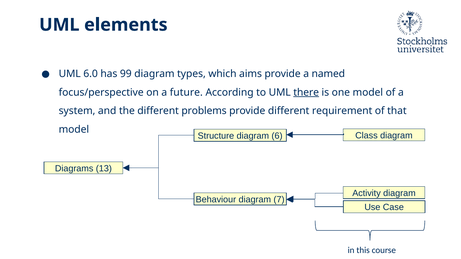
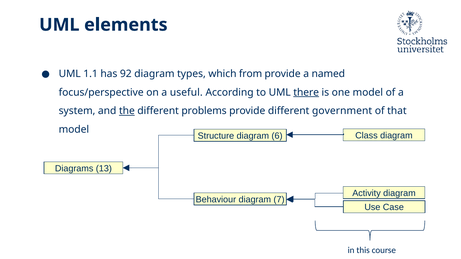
6.0: 6.0 -> 1.1 (91, 74)
99: 99 -> 92 (126, 74)
aims: aims -> from (251, 74)
future: future -> useful (186, 93)
the underline: none -> present (127, 111)
requirement: requirement -> government (342, 111)
